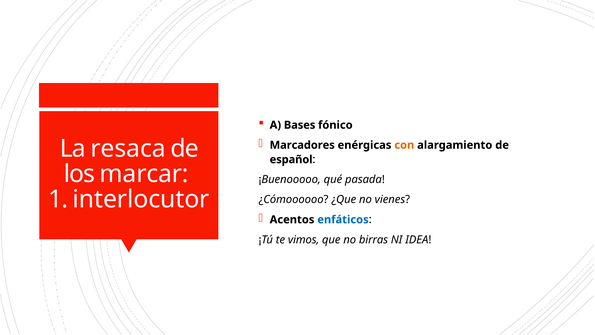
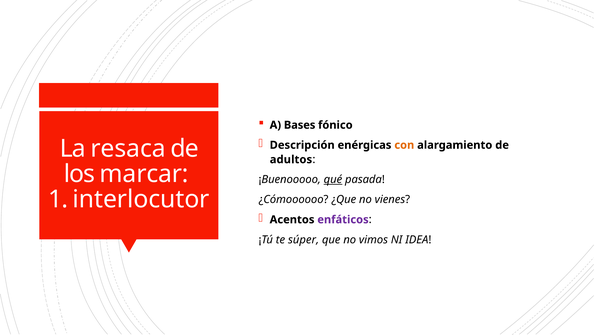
Marcadores: Marcadores -> Descripción (302, 145)
español: español -> adultos (291, 159)
qué underline: none -> present (333, 179)
enfáticos colour: blue -> purple (343, 219)
vimos: vimos -> súper (304, 239)
birras: birras -> vimos (373, 239)
